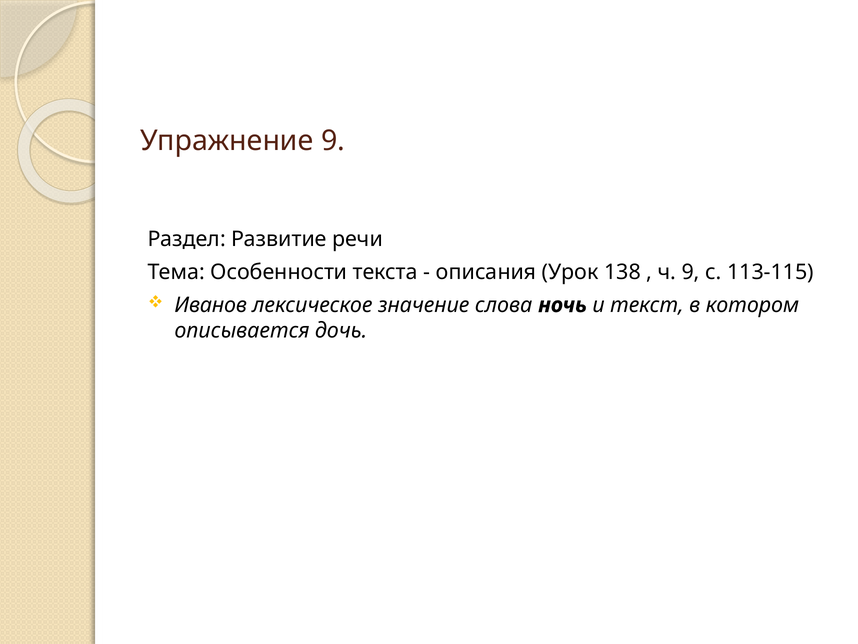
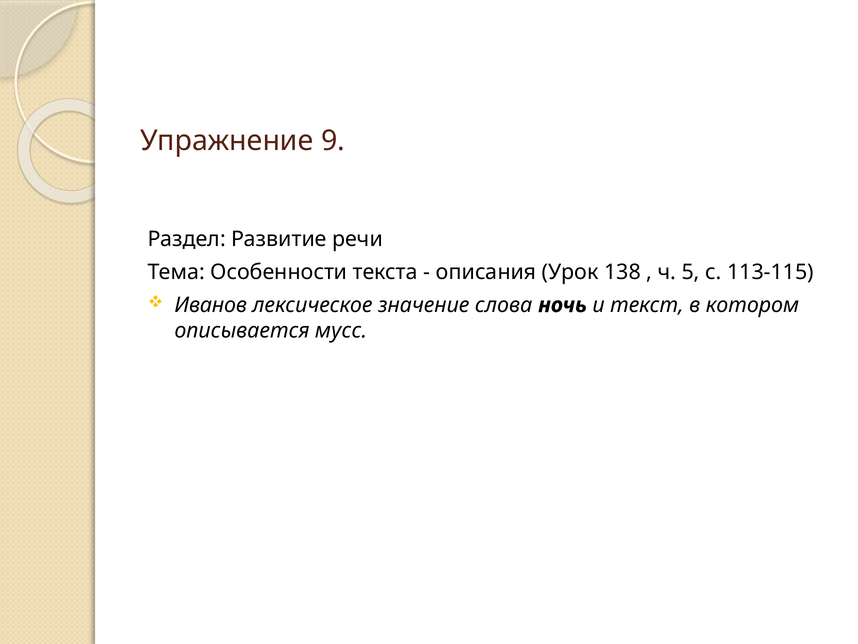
ч 9: 9 -> 5 (691, 272)
дочь: дочь -> мусс (341, 331)
